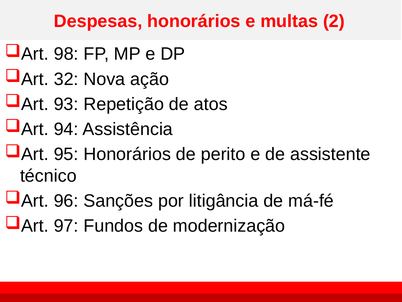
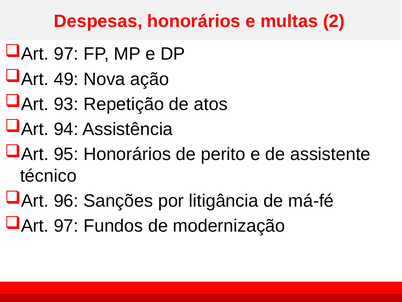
98: 98 -> 97 (66, 54)
32: 32 -> 49 (66, 79)
